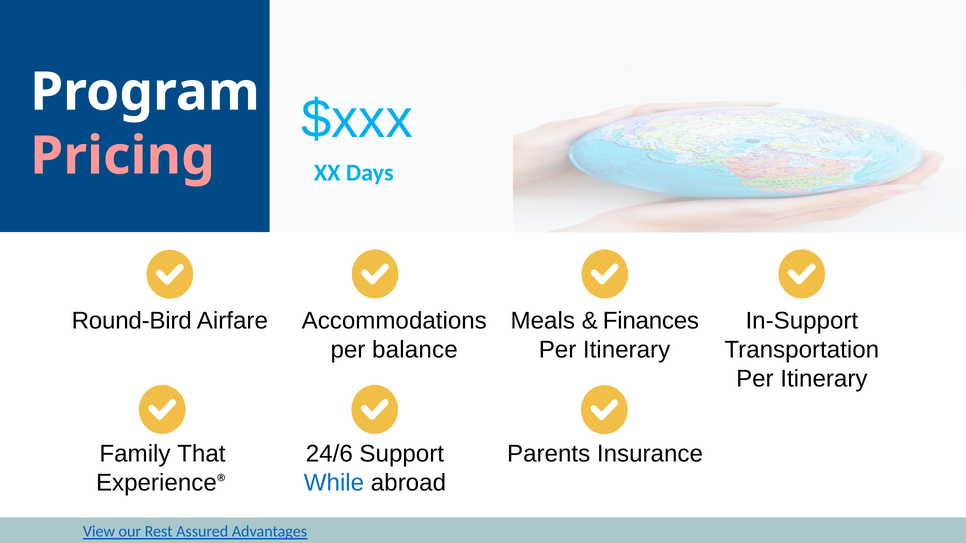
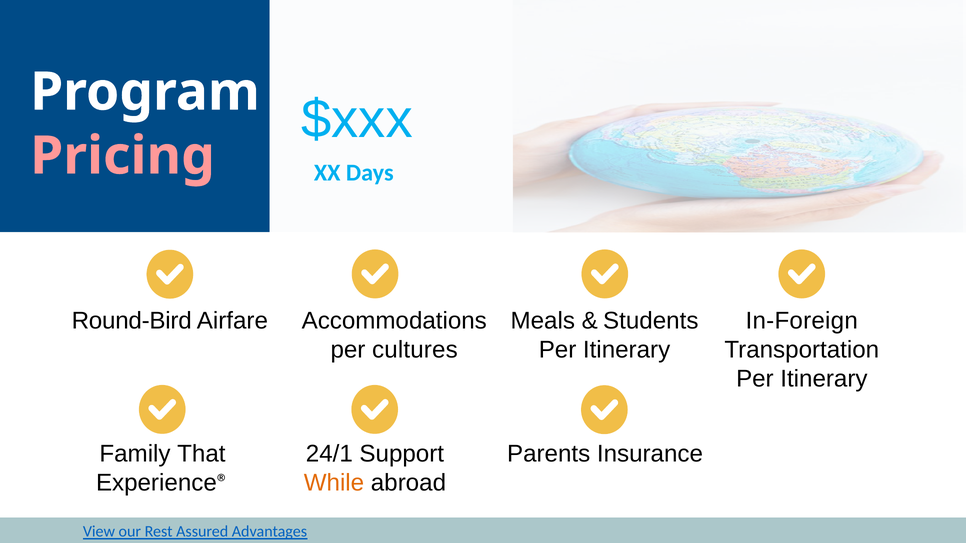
In-Support: In-Support -> In-Foreign (802, 321)
Finances: Finances -> Students (651, 321)
balance: balance -> cultures (415, 350)
24/6: 24/6 -> 24/1 (329, 454)
While colour: blue -> orange (334, 483)
